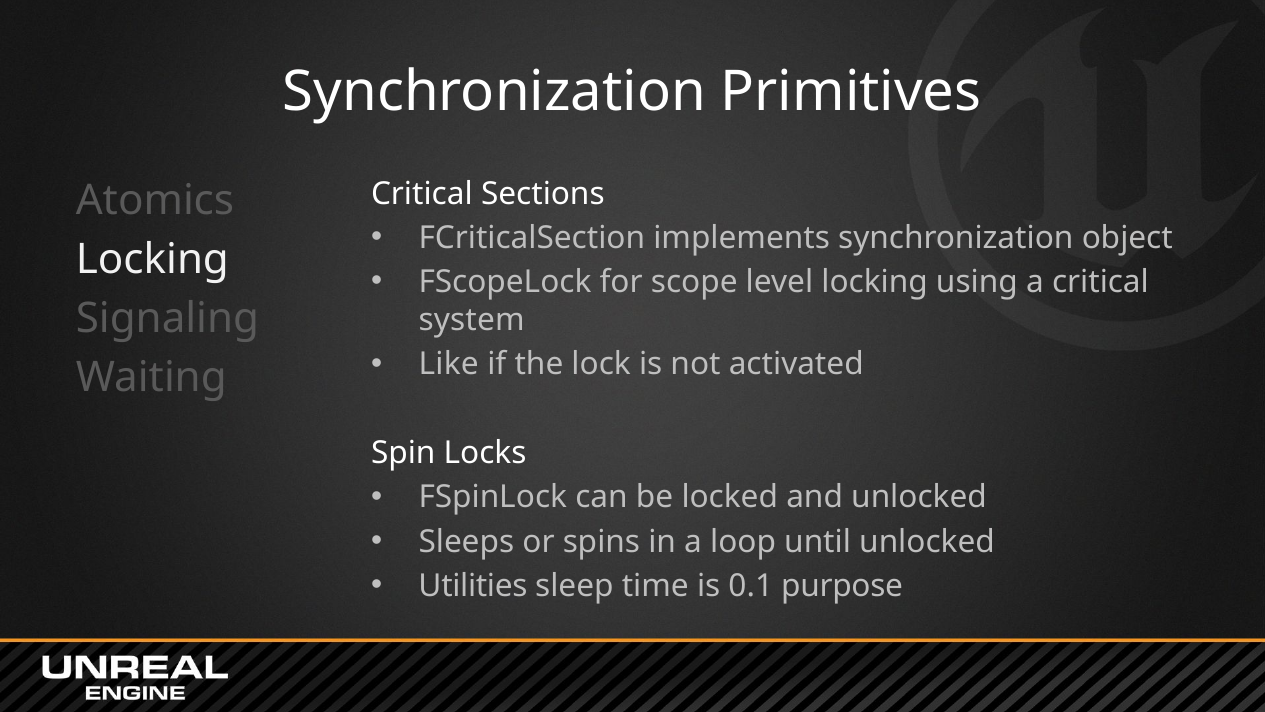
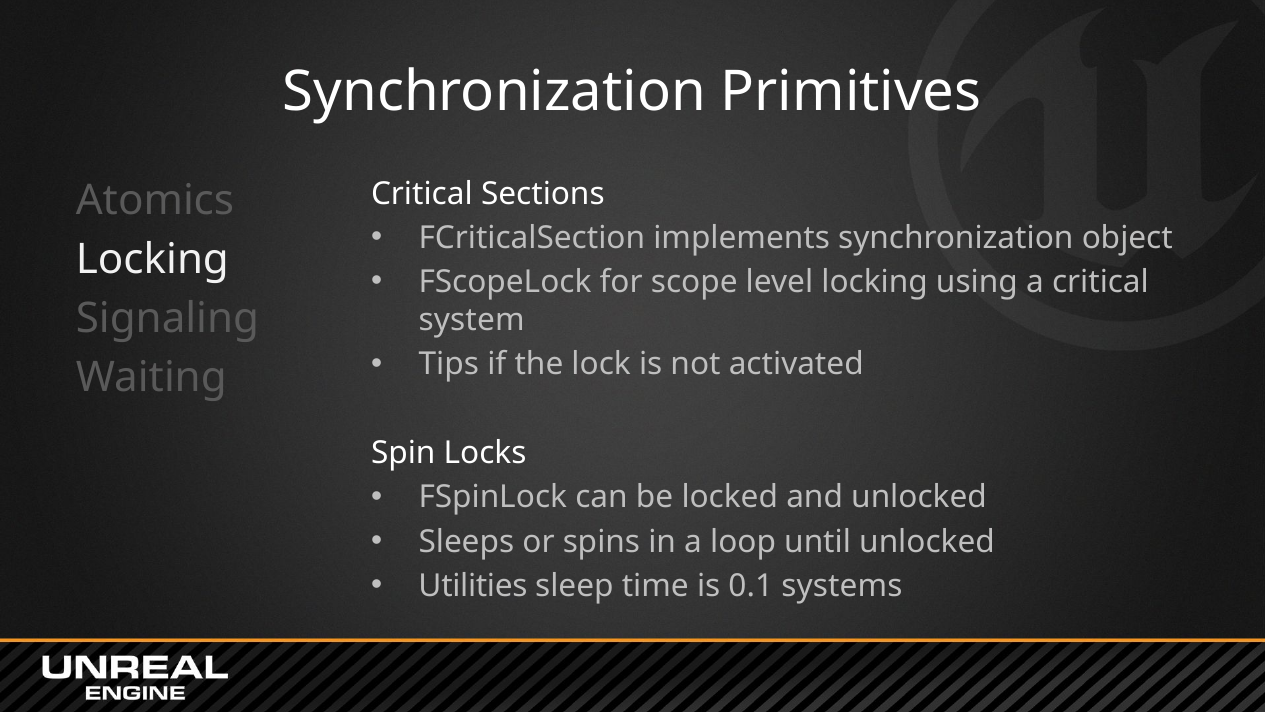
Like: Like -> Tips (449, 364)
purpose: purpose -> systems (842, 586)
